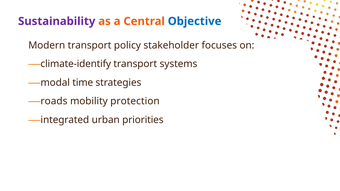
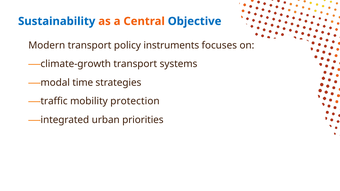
Sustainability colour: purple -> blue (57, 21)
stakeholder: stakeholder -> instruments (171, 45)
climate-identify: climate-identify -> climate-growth (76, 64)
roads: roads -> traffic (54, 101)
